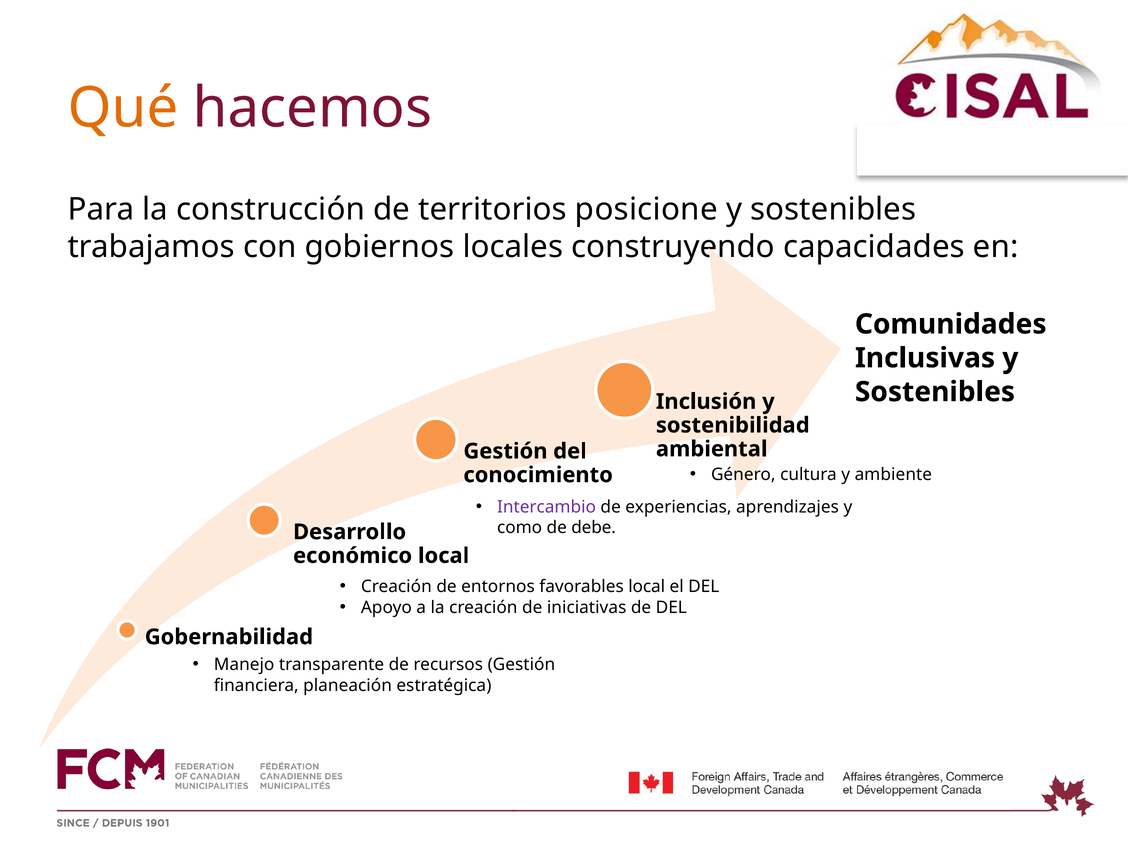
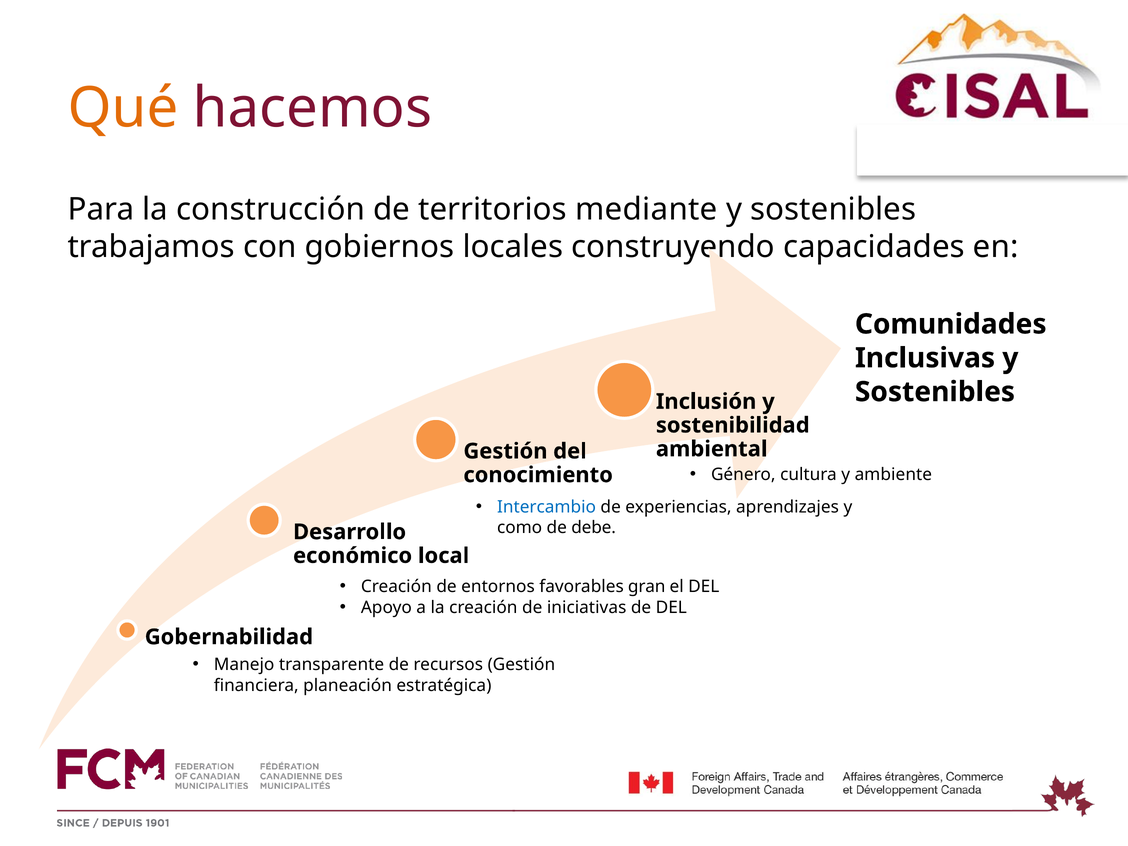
posicione: posicione -> mediante (646, 209)
Intercambio colour: purple -> blue (547, 507)
favorables local: local -> gran (647, 587)
